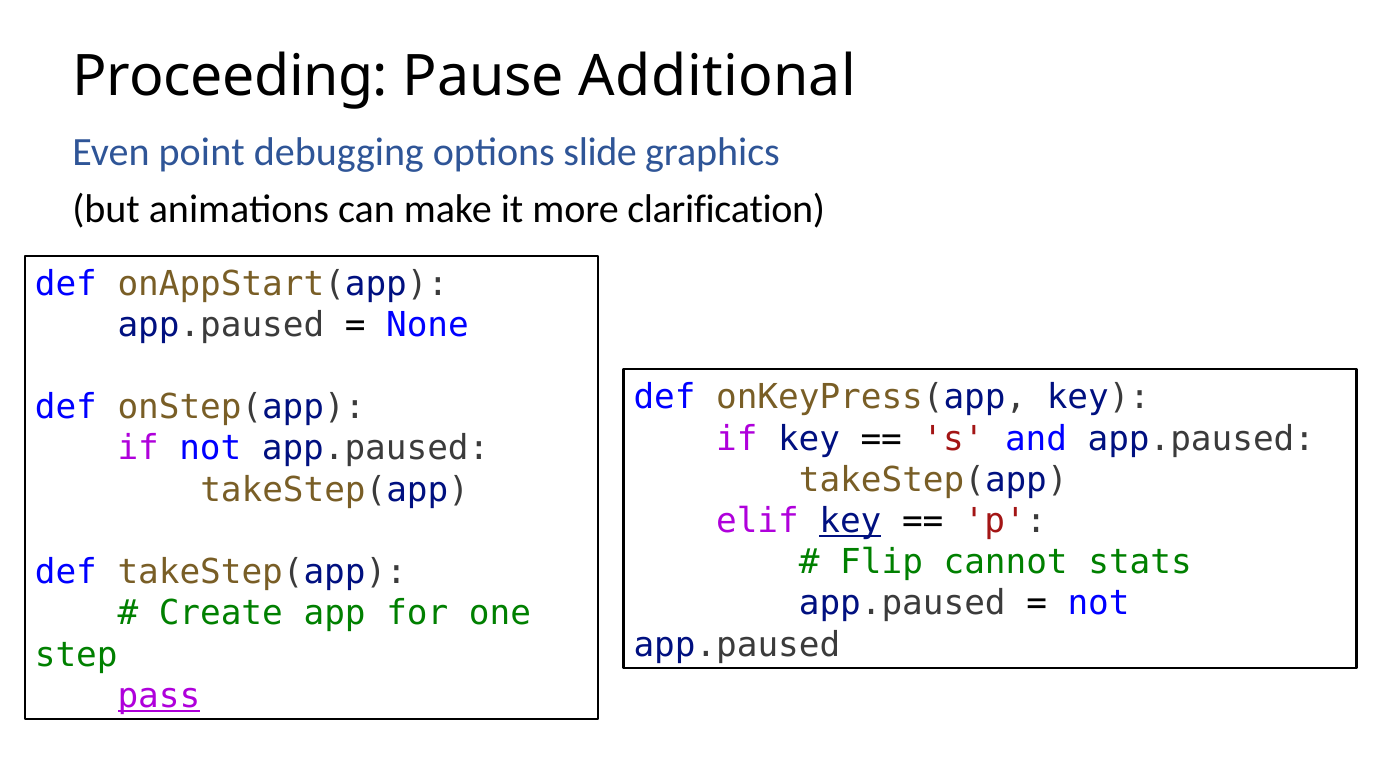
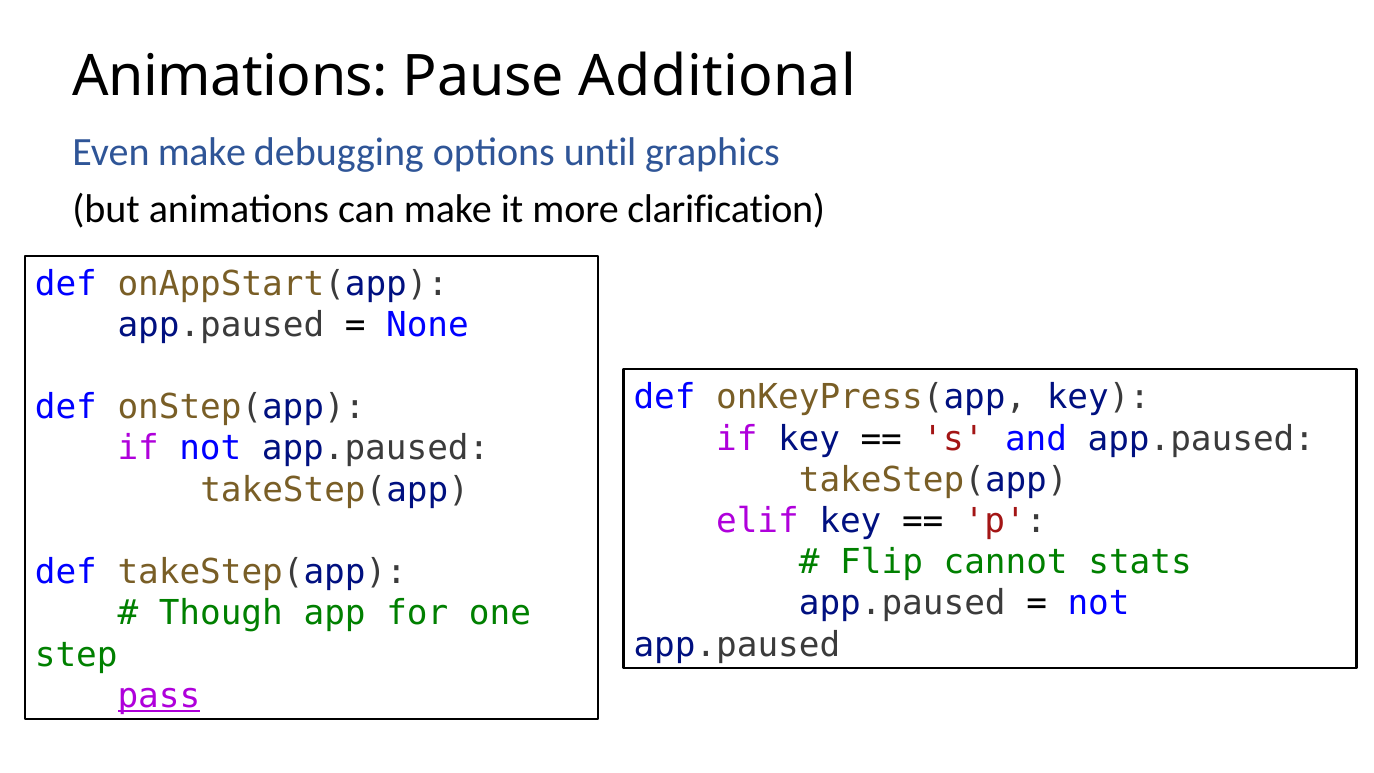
Proceeding: Proceeding -> Animations (230, 77)
Even point: point -> make (202, 152)
slide: slide -> until (600, 152)
key underline: present -> none (850, 521)
Create: Create -> Though (221, 613)
